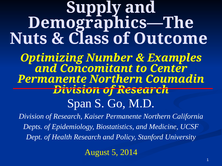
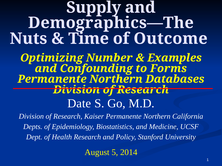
Class: Class -> Time (89, 39)
Concomitant: Concomitant -> Confounding (96, 69)
Center: Center -> Forms (169, 69)
Coumadin: Coumadin -> Databases (175, 79)
Span: Span -> Date (79, 104)
